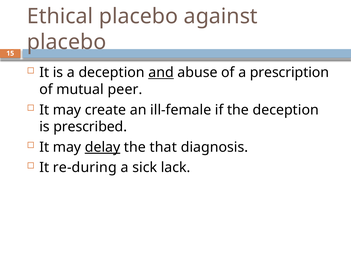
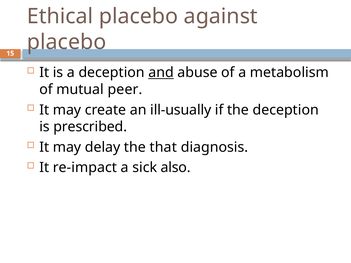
prescription: prescription -> metabolism (289, 73)
ill-female: ill-female -> ill-usually (181, 110)
delay underline: present -> none (103, 147)
re-during: re-during -> re-impact (85, 168)
lack: lack -> also (176, 168)
